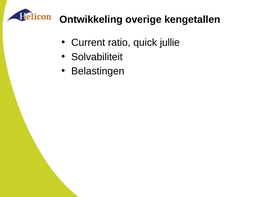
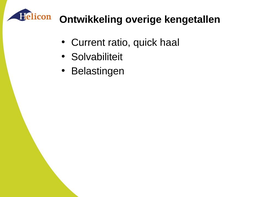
jullie: jullie -> haal (170, 42)
